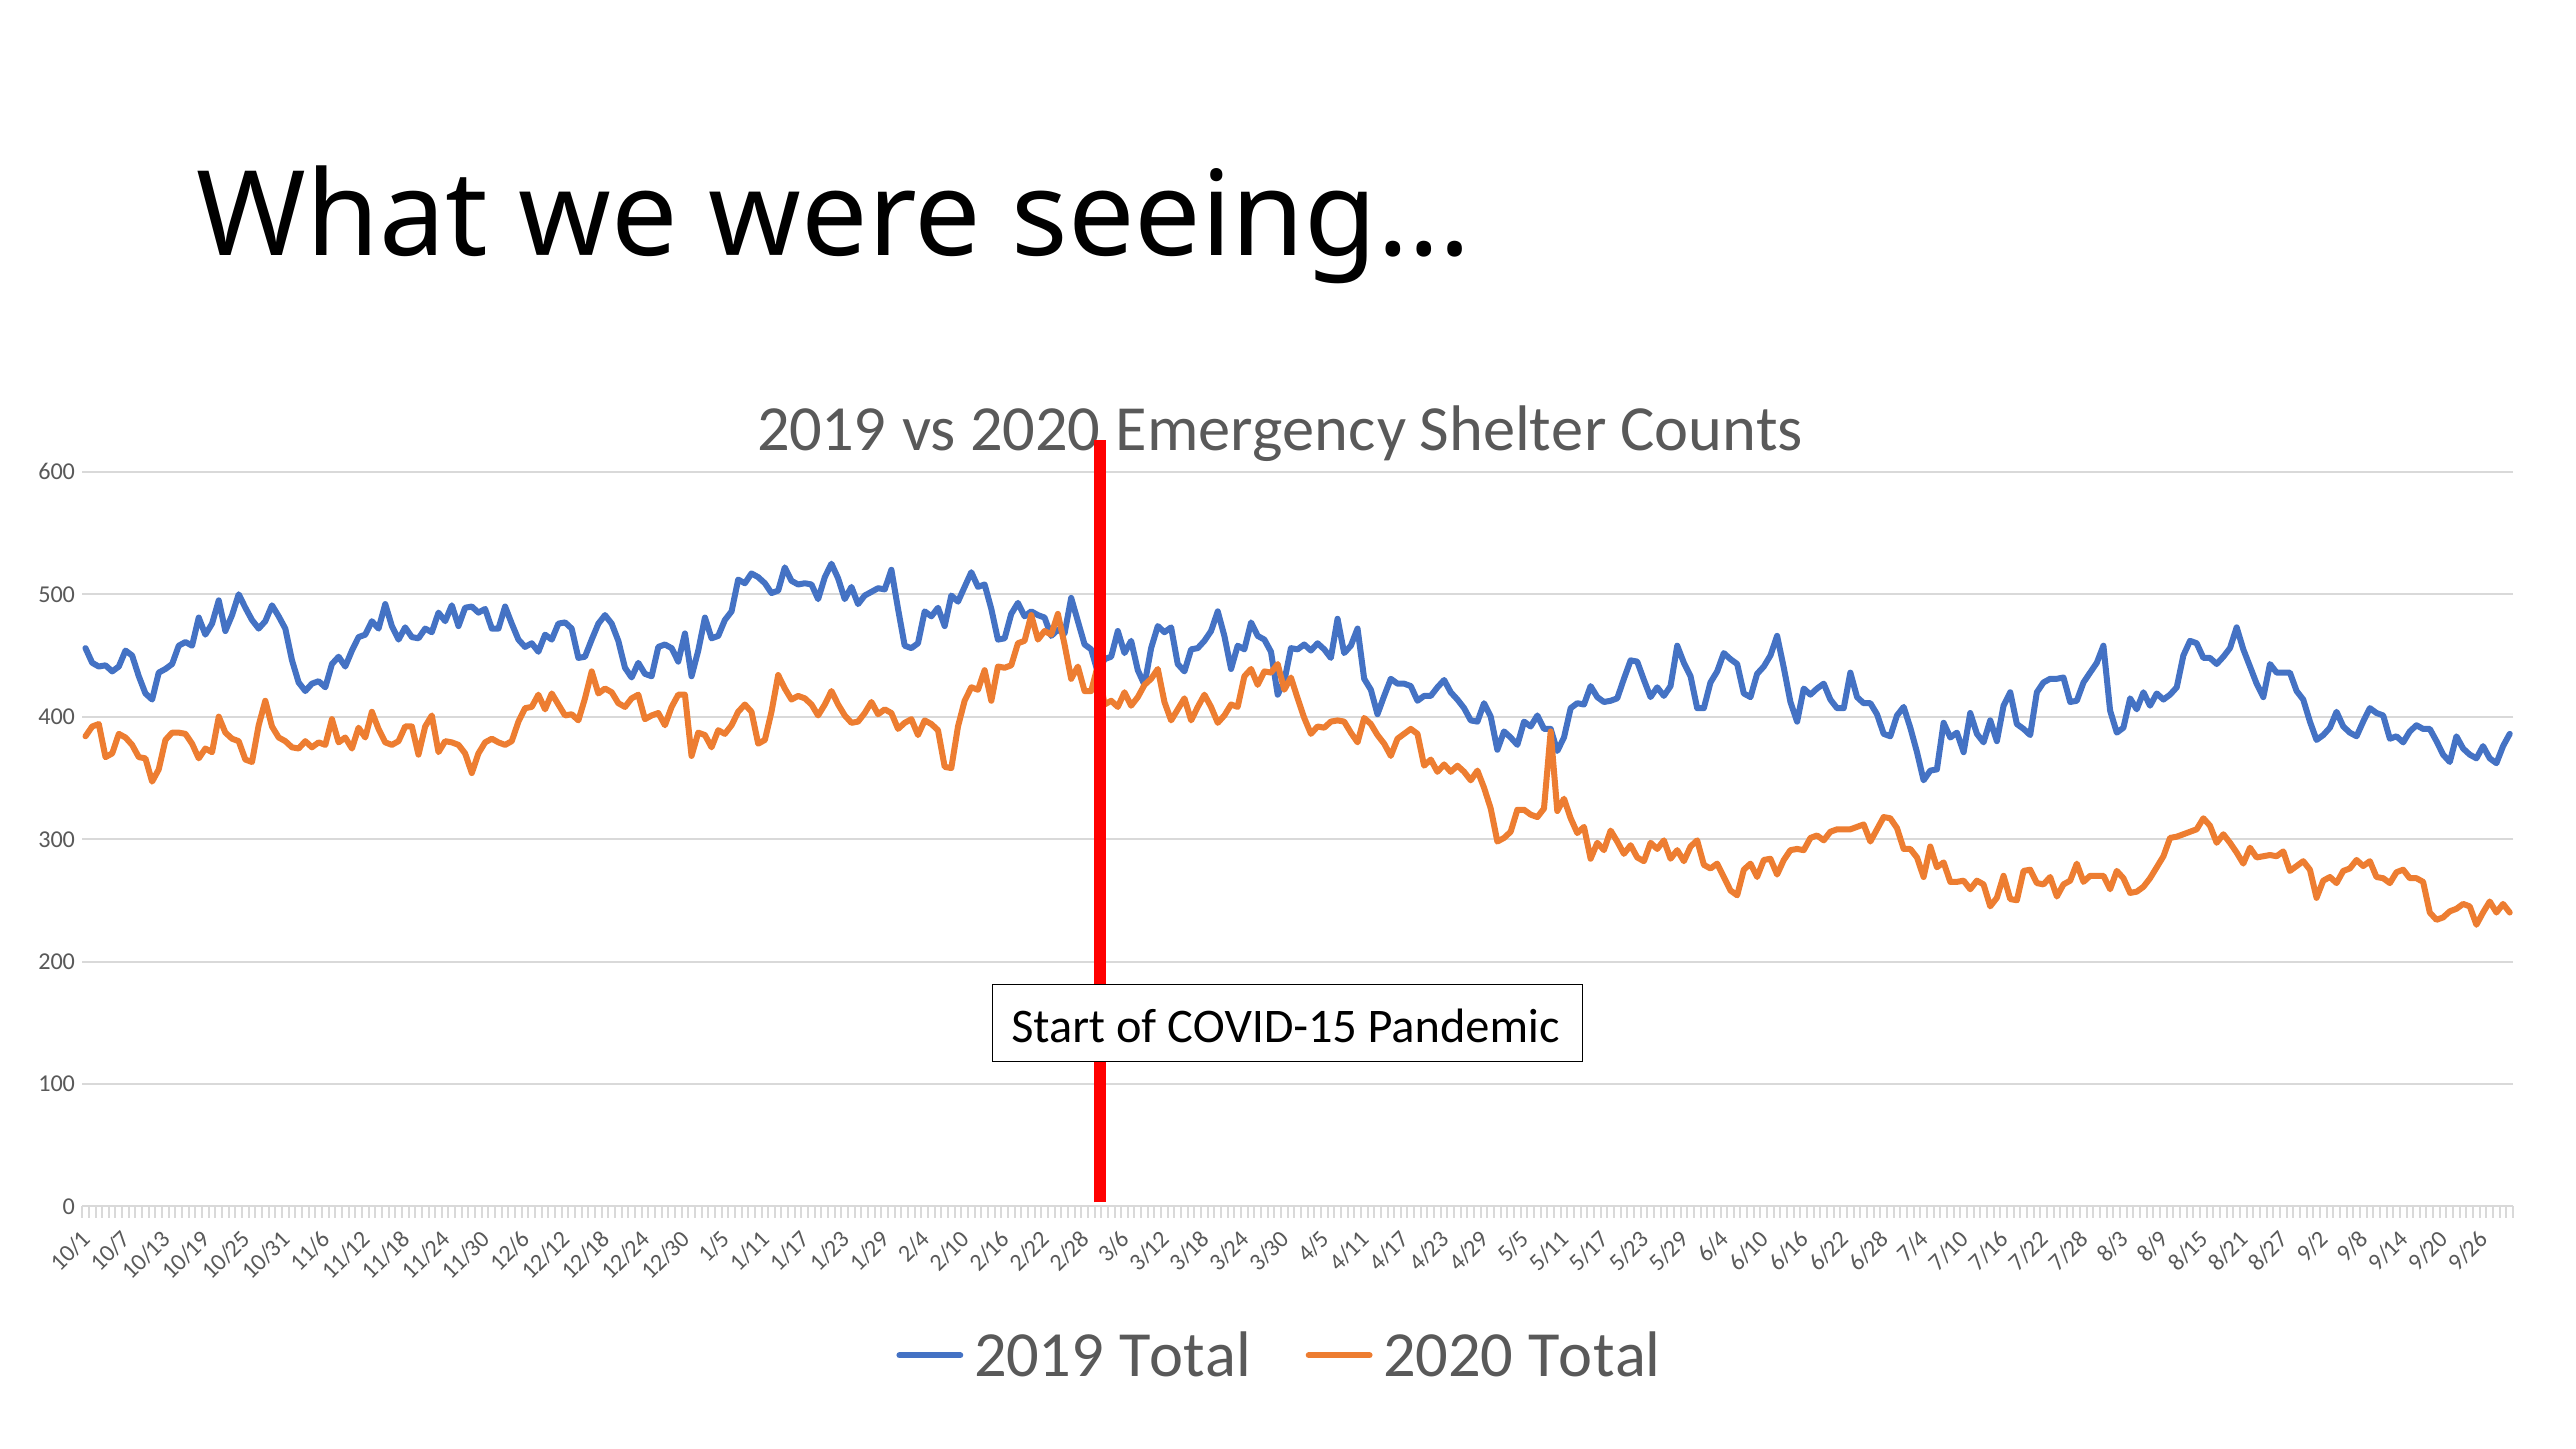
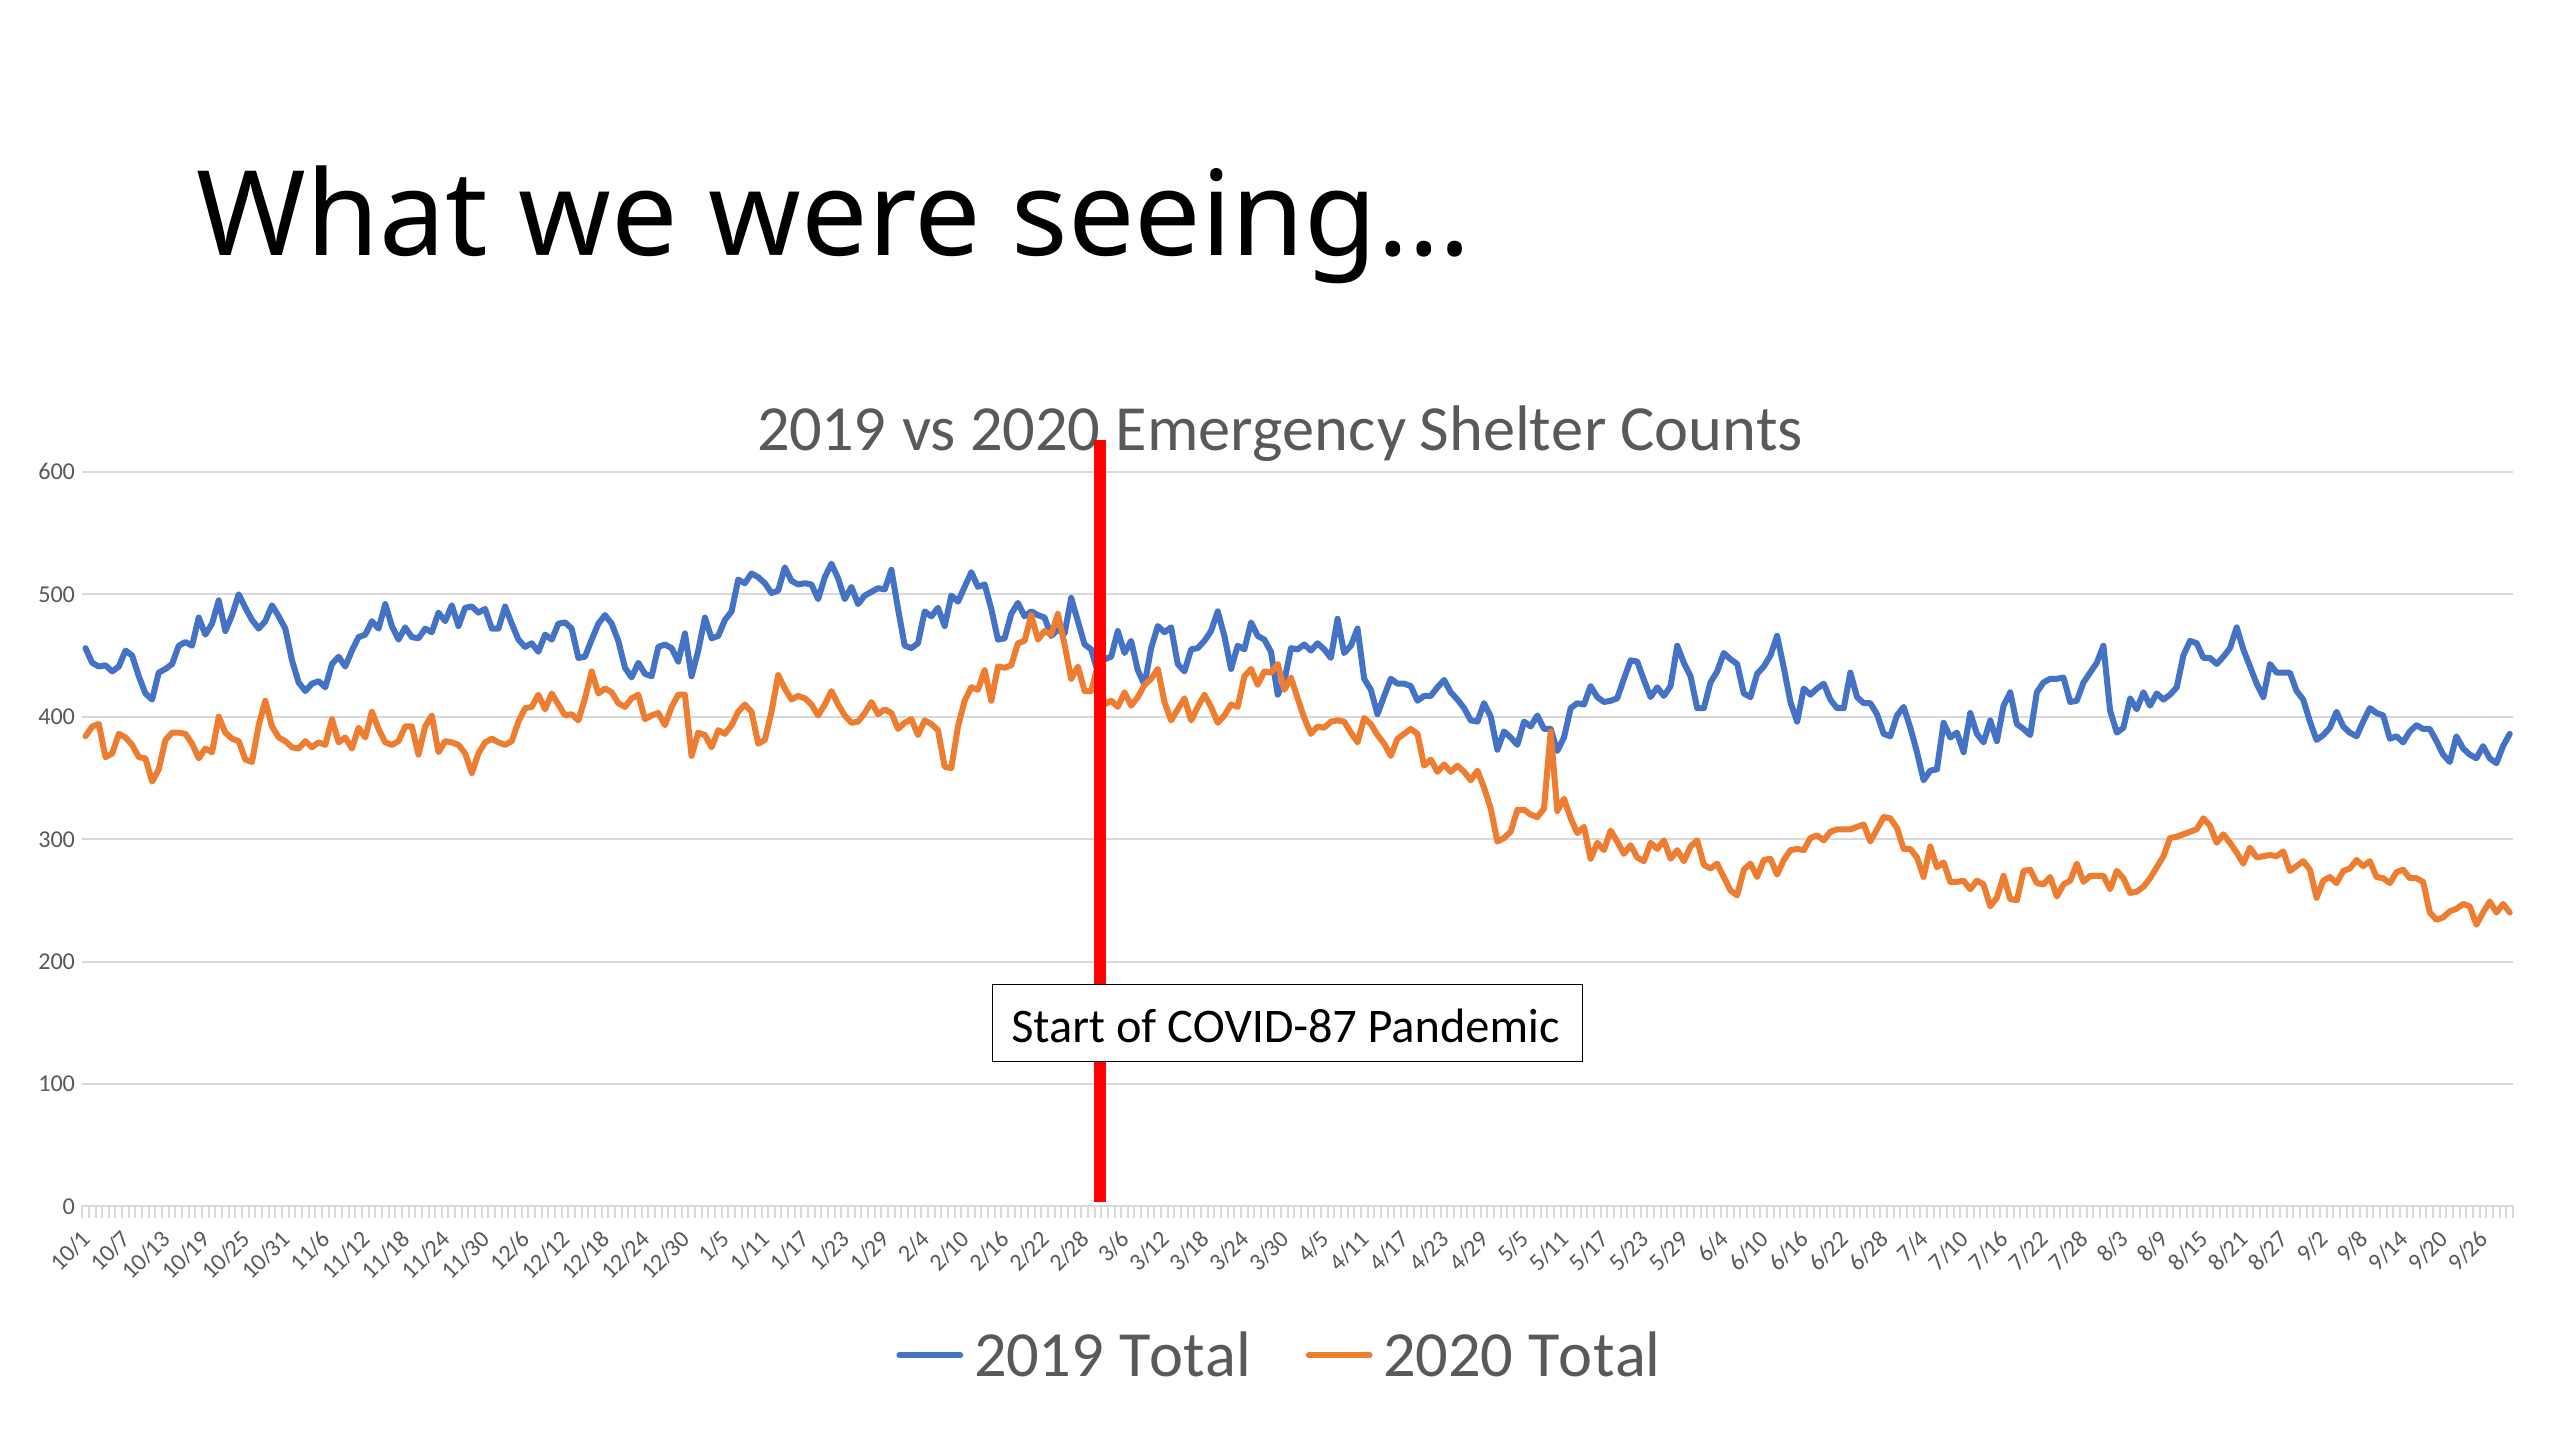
COVID-15: COVID-15 -> COVID-87 (1262, 1026)
